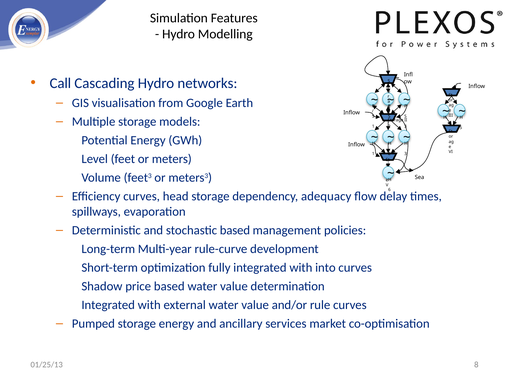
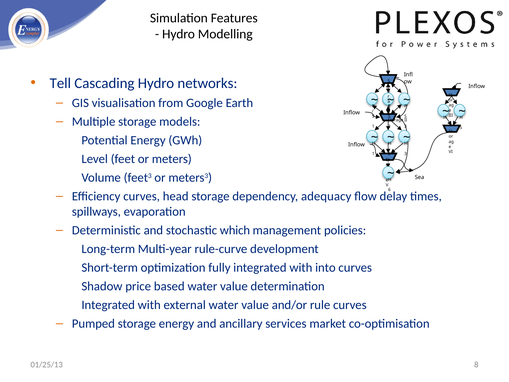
Call: Call -> Tell (60, 83)
stochastic based: based -> which (235, 230)
